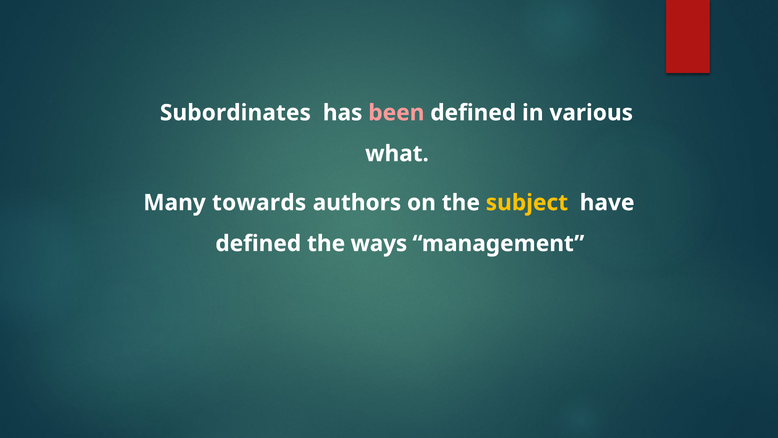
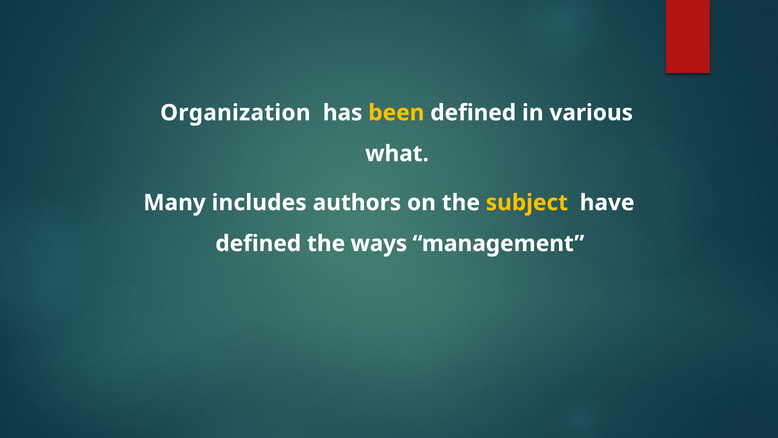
Subordinates: Subordinates -> Organization (235, 113)
been colour: pink -> yellow (396, 113)
towards: towards -> includes (259, 203)
